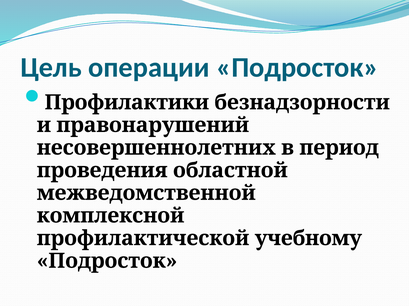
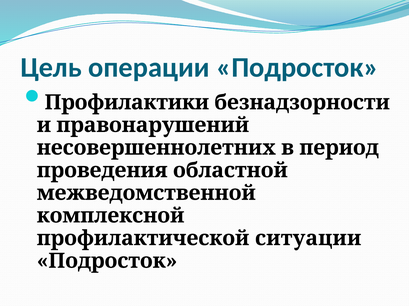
учебному: учебному -> ситуации (308, 239)
